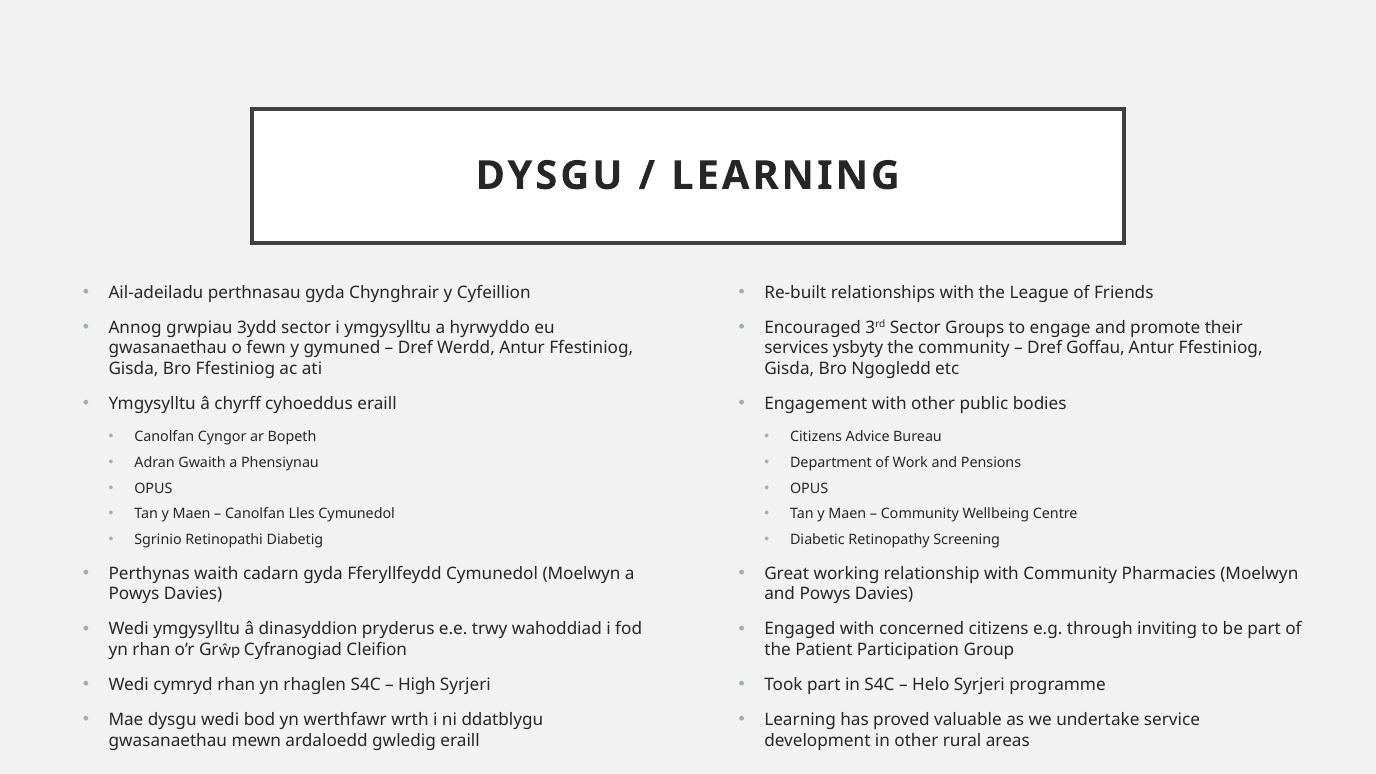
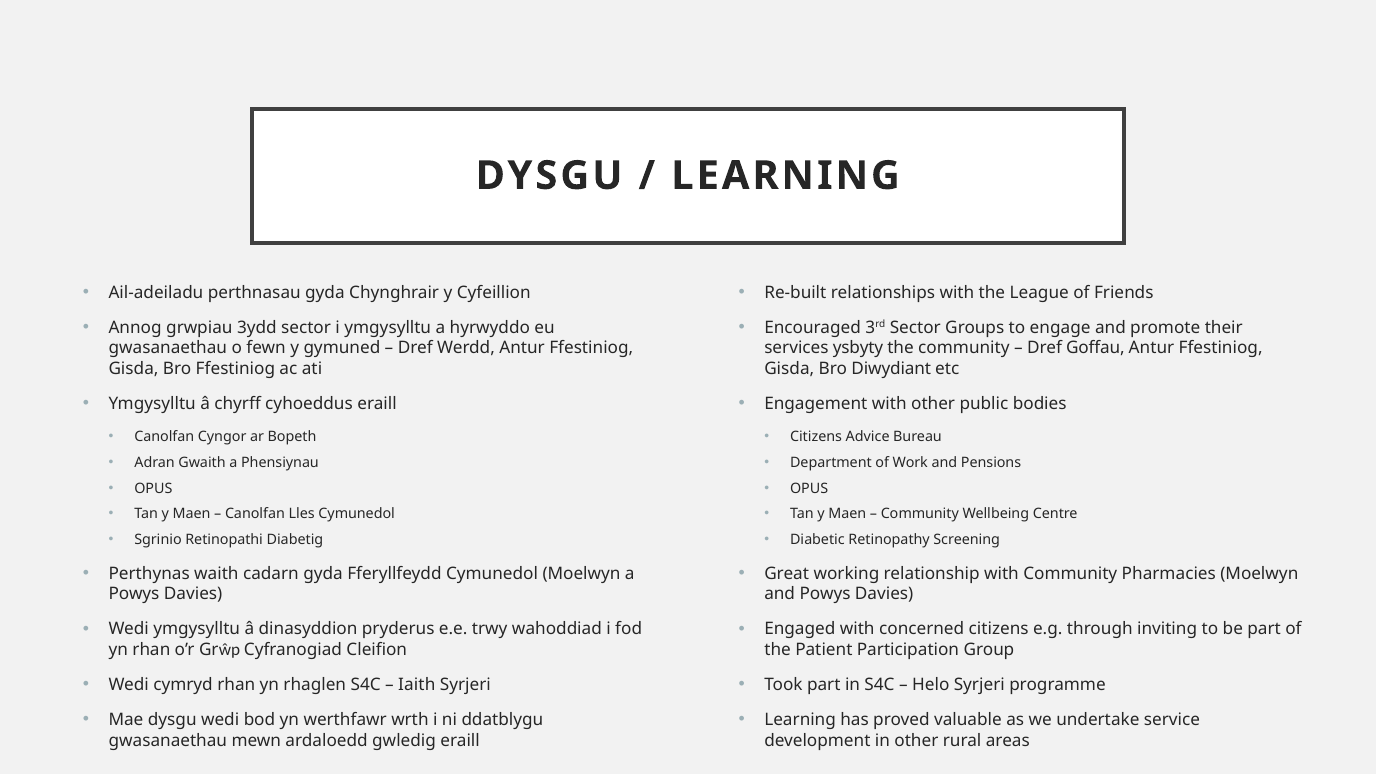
Ngogledd: Ngogledd -> Diwydiant (891, 369)
High: High -> Iaith (417, 685)
